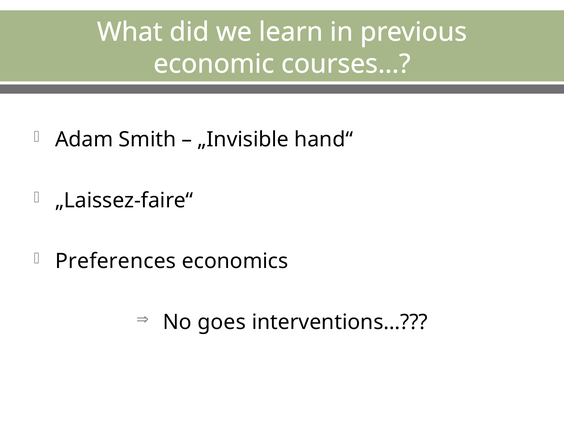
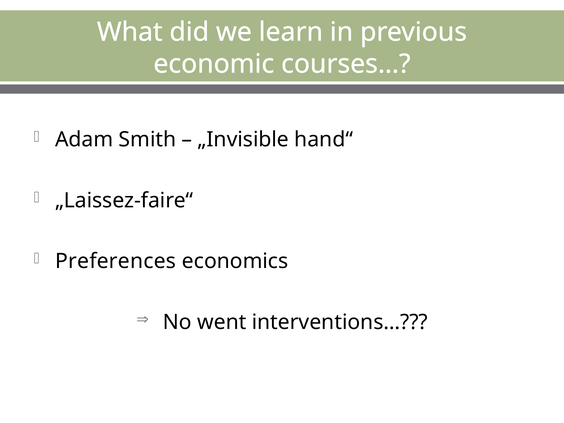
goes: goes -> went (222, 322)
